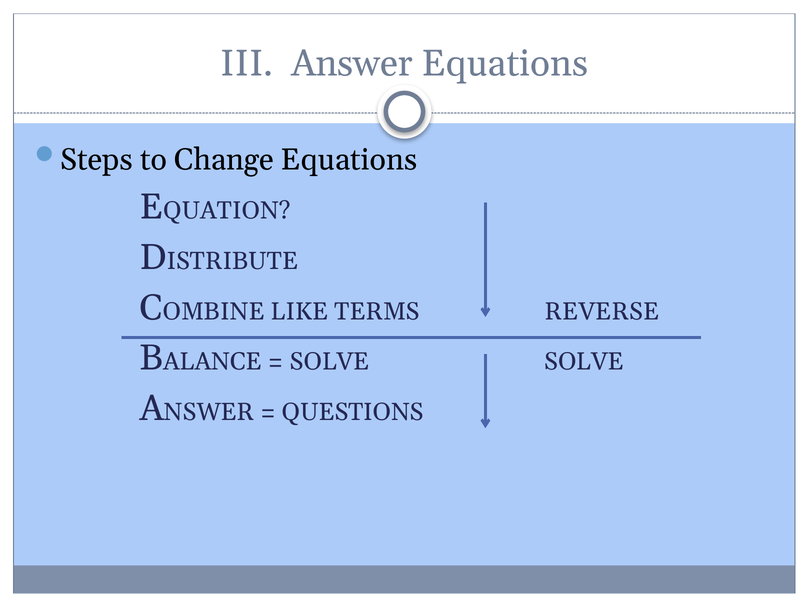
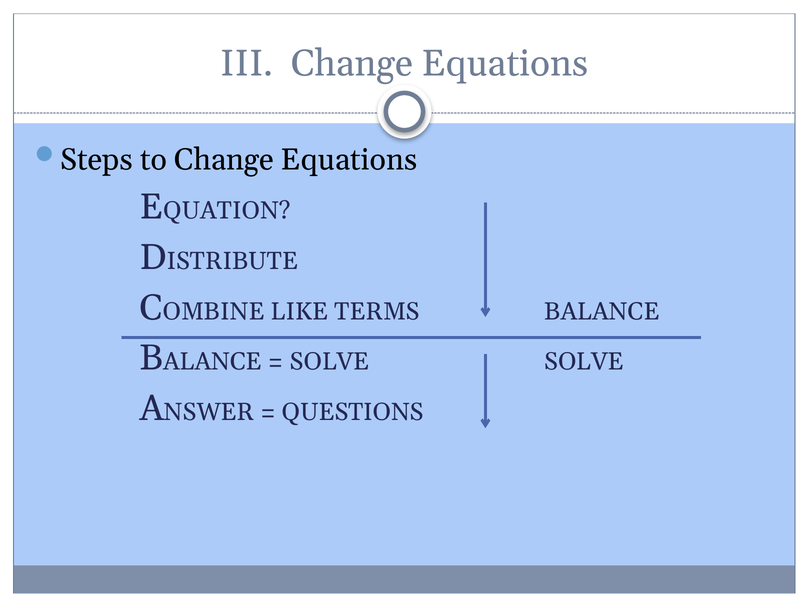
III Answer: Answer -> Change (352, 64)
REVERSE: REVERSE -> BALANCE (602, 311)
